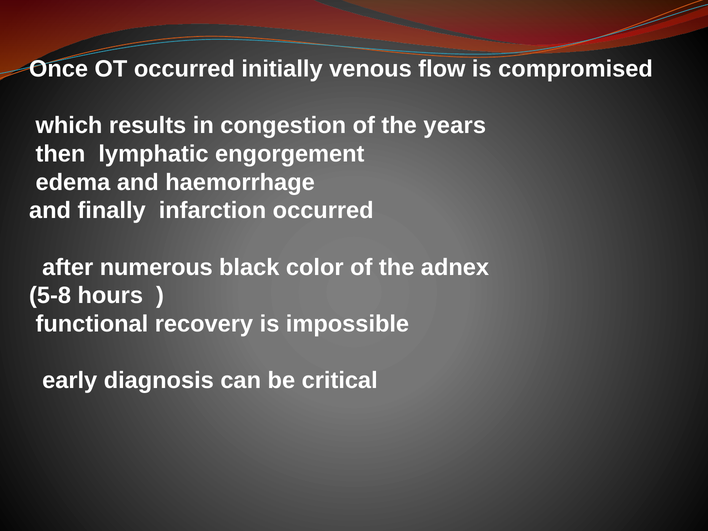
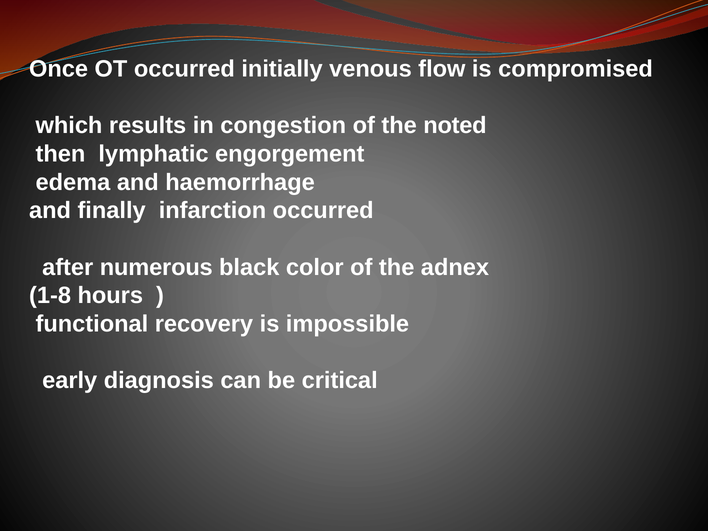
years: years -> noted (455, 126)
5-8: 5-8 -> 1-8 (50, 296)
